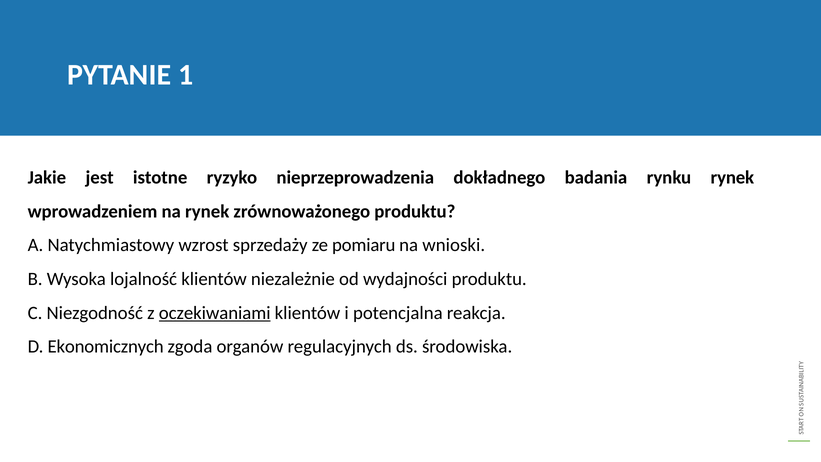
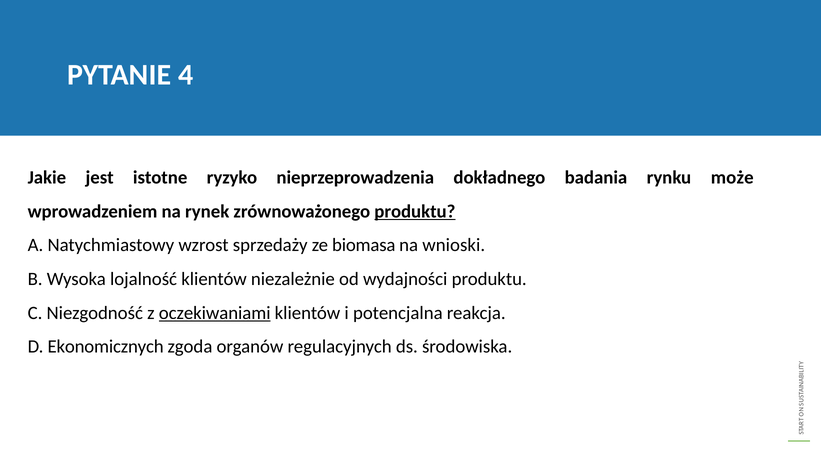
1: 1 -> 4 (186, 75)
rynku rynek: rynek -> może (732, 177)
produktu underline: none -> present (415, 211)
pomiaru: pomiaru -> biomasa (364, 245)
